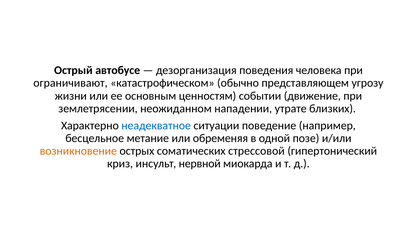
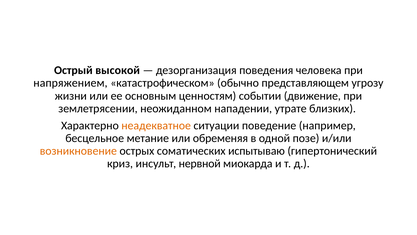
автобусе: автобусе -> высокой (118, 70)
ограничивают: ограничивают -> напряжением (70, 83)
неадекватное colour: blue -> orange (156, 125)
стрессовой: стрессовой -> испытываю (257, 151)
